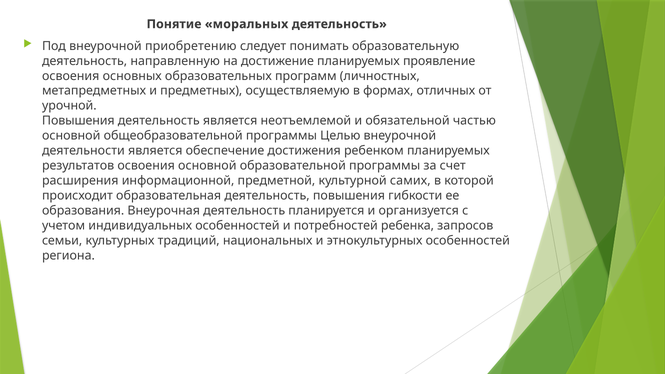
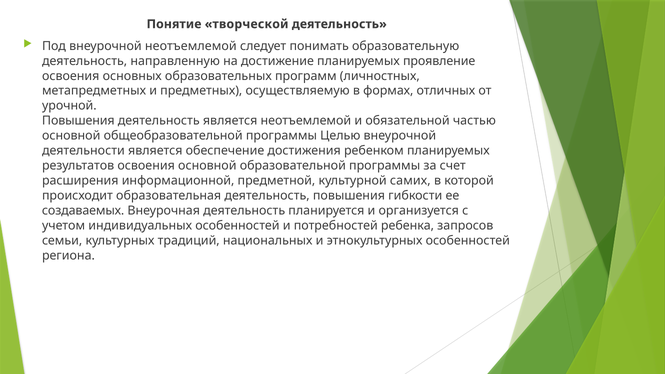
моральных: моральных -> творческой (247, 24)
внеурочной приобретению: приобретению -> неотъемлемой (191, 46)
образования: образования -> создаваемых (83, 211)
